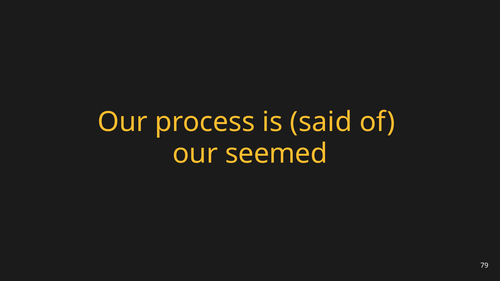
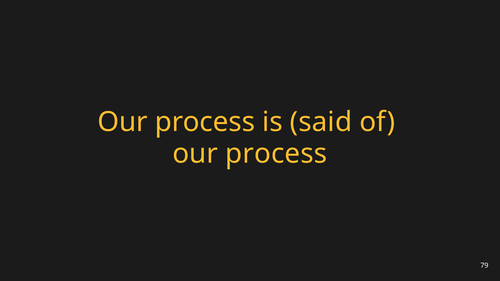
seemed: seemed -> process (276, 154)
